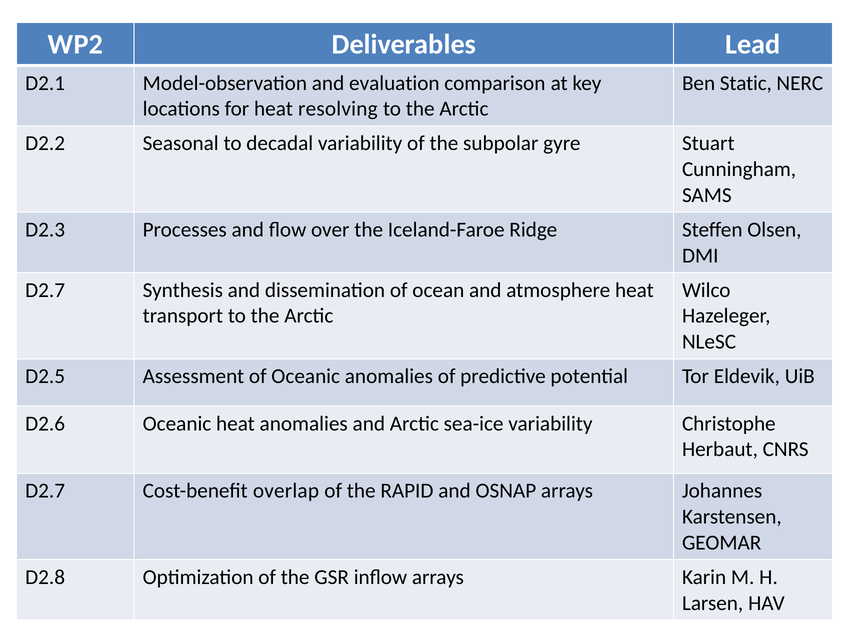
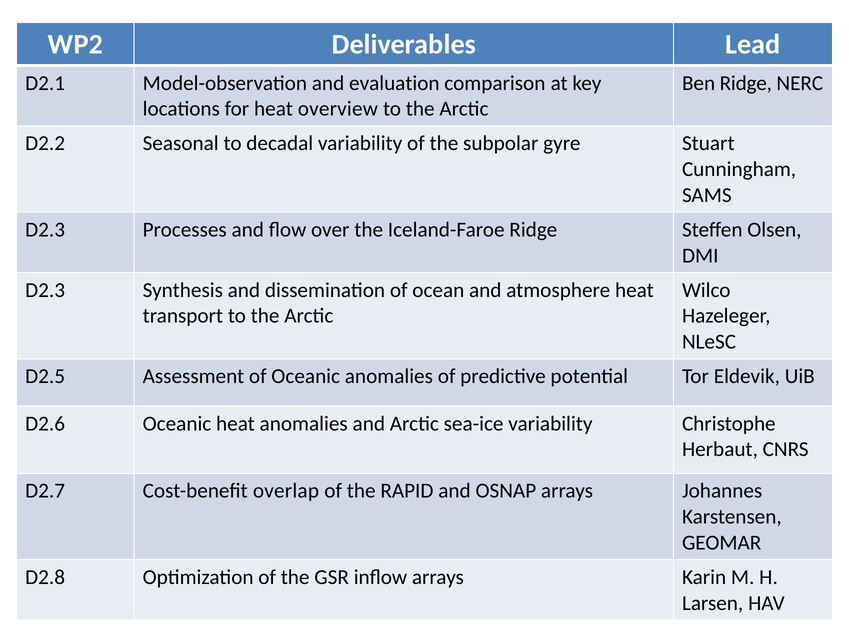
Ben Static: Static -> Ridge (746, 83)
resolving: resolving -> overview (338, 109)
D2.7: D2.7 -> D2.3 (45, 290)
